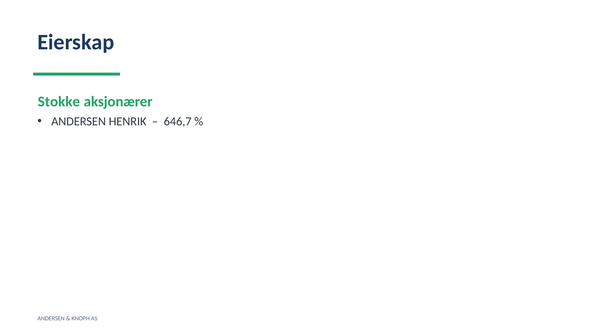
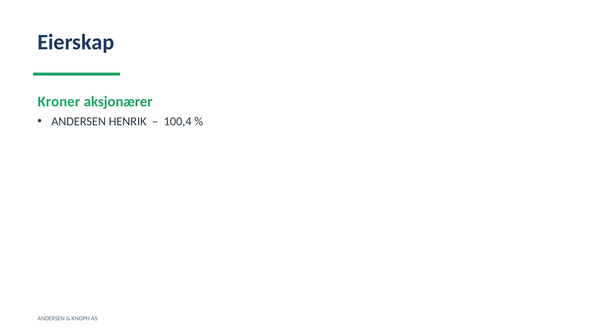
Stokke: Stokke -> Kroner (59, 101)
646,7: 646,7 -> 100,4 (178, 121)
